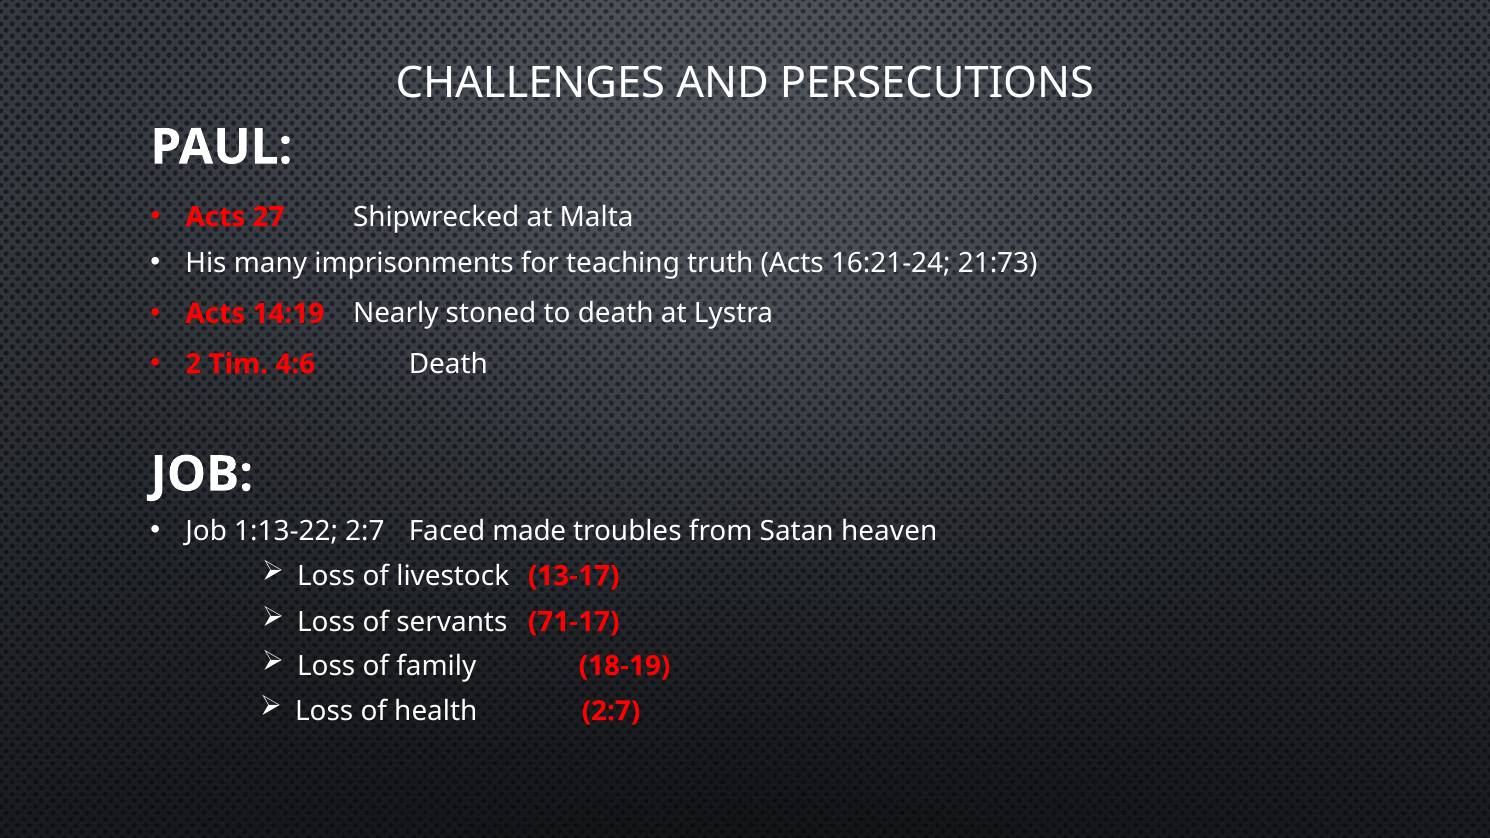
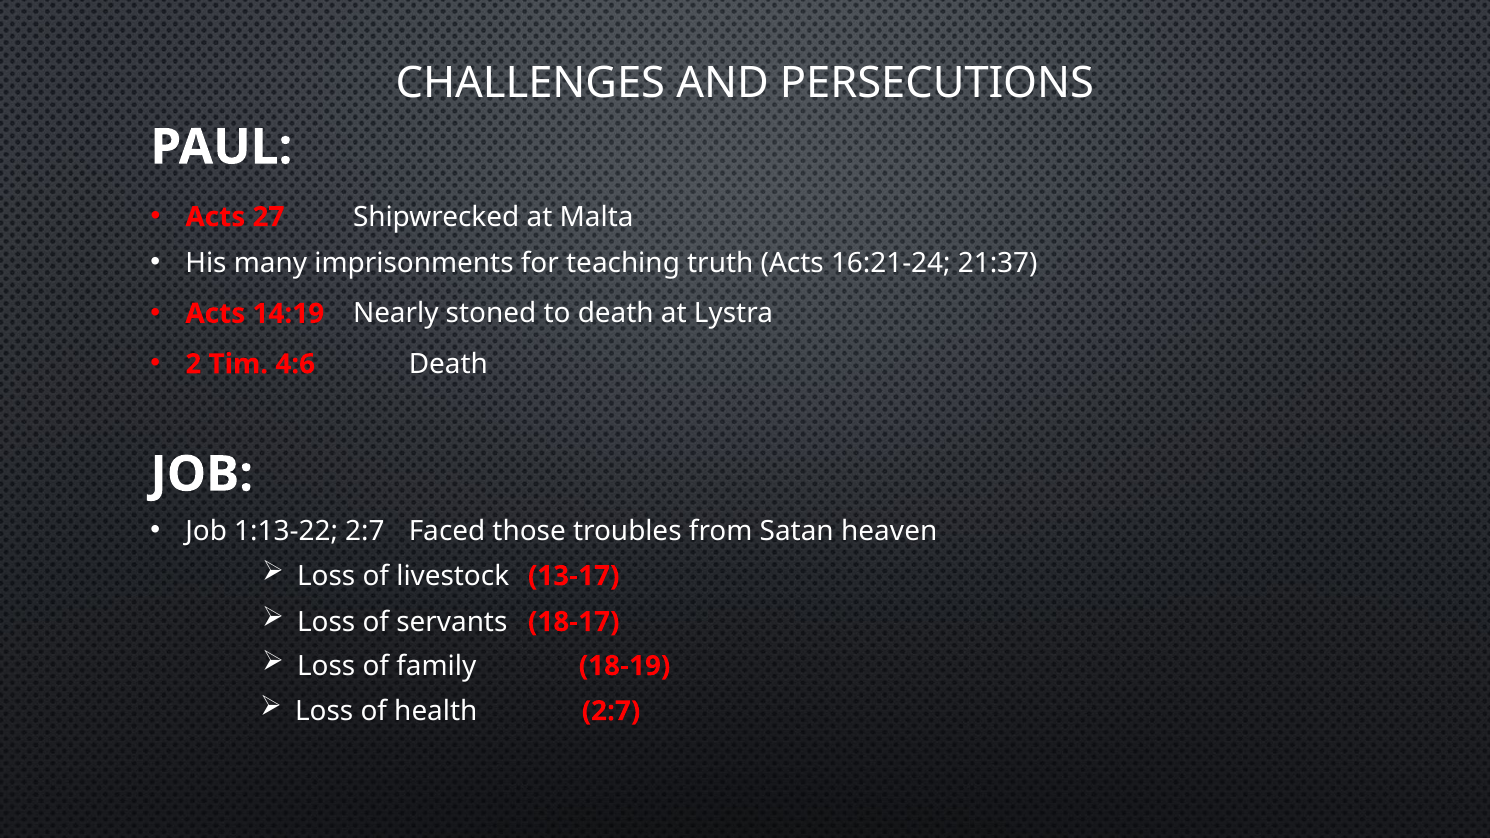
21:73: 21:73 -> 21:37 (998, 263)
made: made -> those (529, 531)
71-17: 71-17 -> 18-17 (574, 622)
